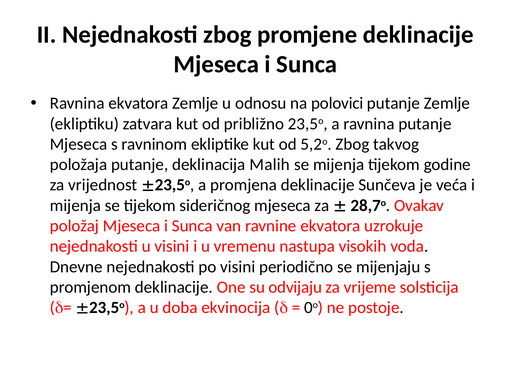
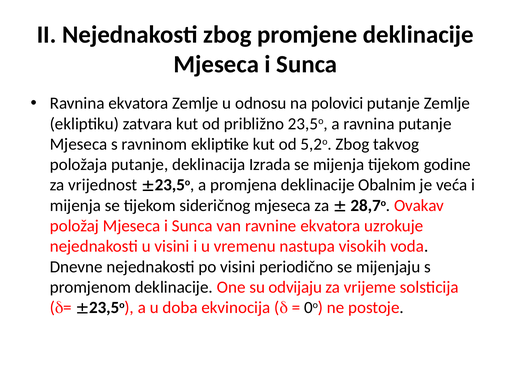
Malih: Malih -> Izrada (270, 165)
Sunčeva: Sunčeva -> Obalnim (387, 185)
